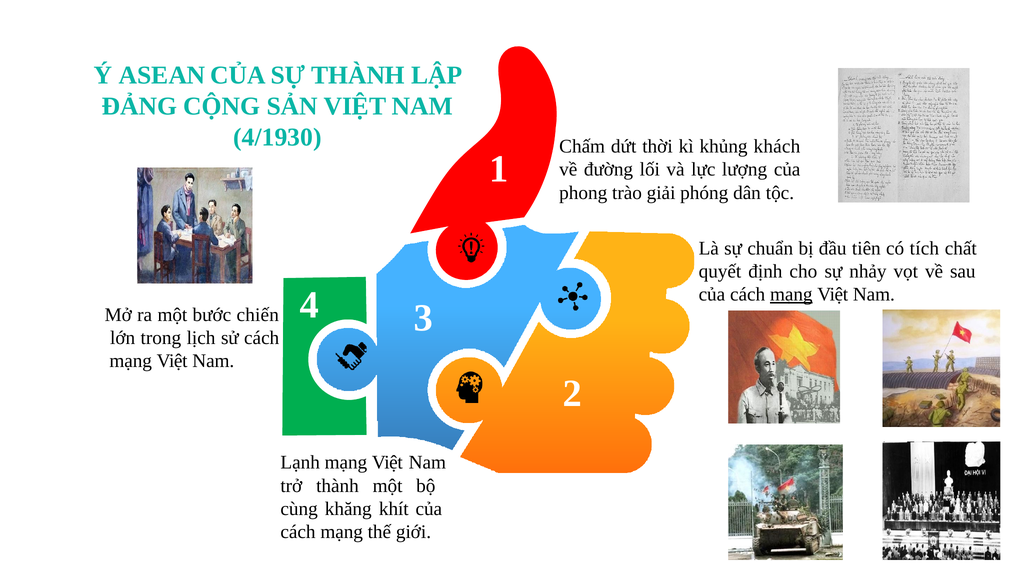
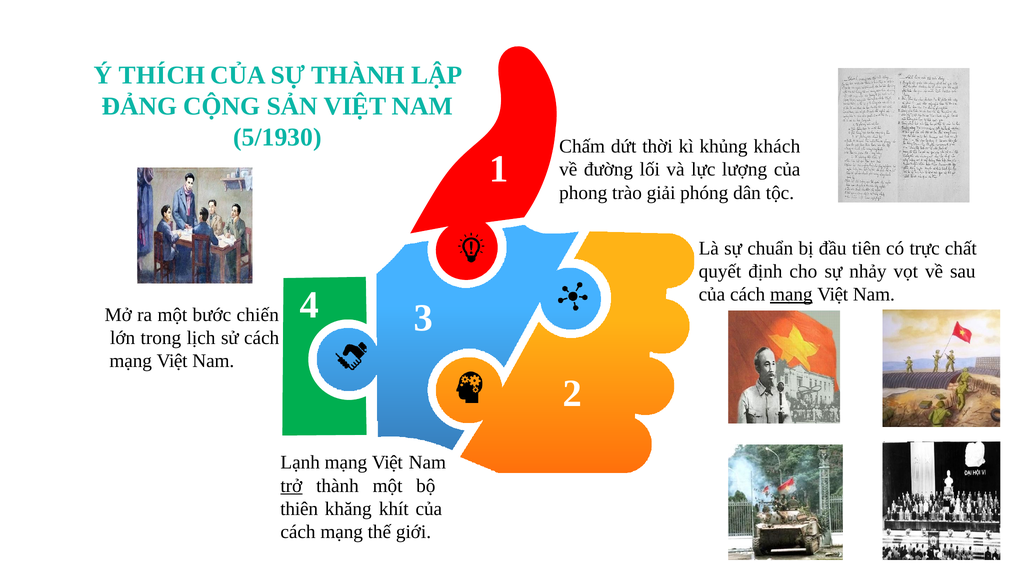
ASEAN: ASEAN -> THÍCH (162, 75)
4/1930: 4/1930 -> 5/1930 (277, 137)
tích: tích -> trực (925, 248)
trở underline: none -> present (291, 485)
cùng: cùng -> thiên (299, 509)
